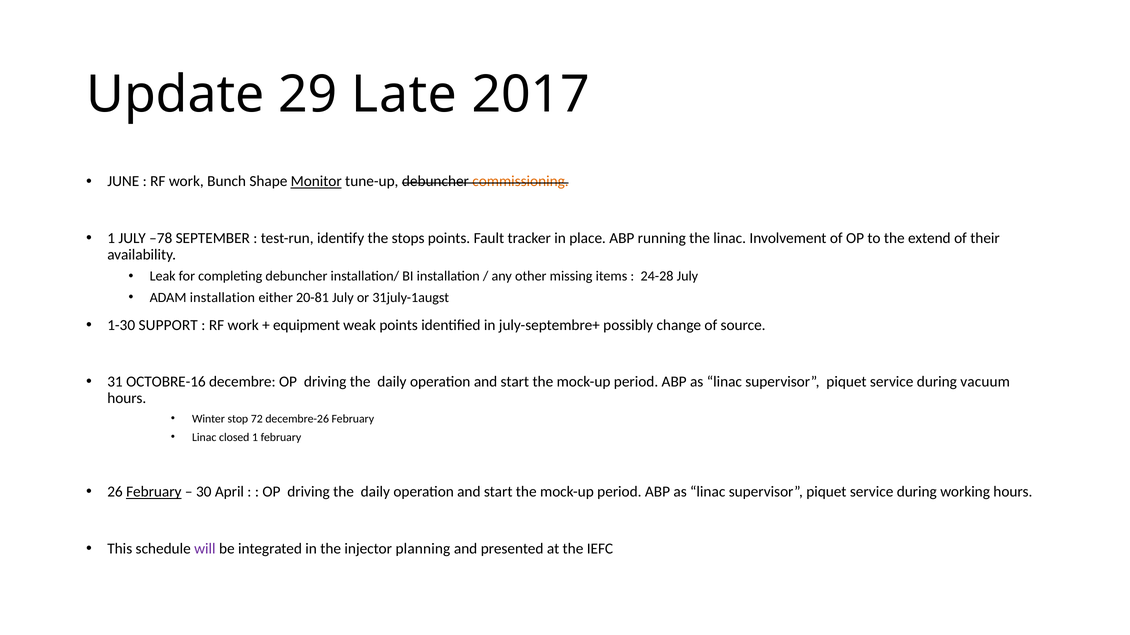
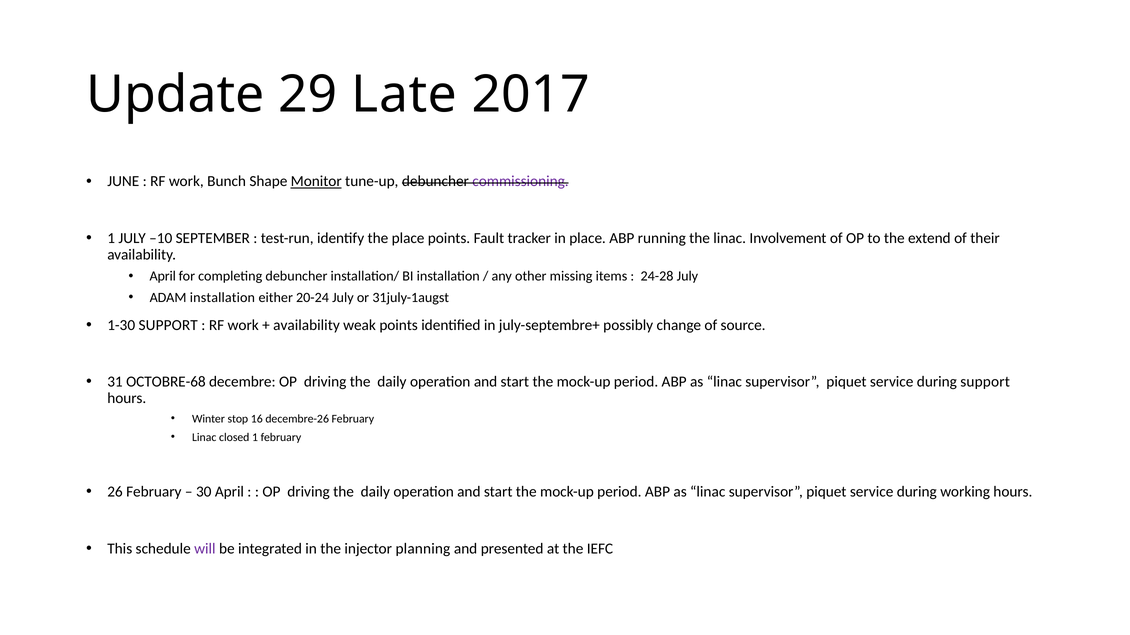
commissioning colour: orange -> purple (521, 182)
–78: –78 -> –10 (161, 238)
the stops: stops -> place (408, 238)
Leak: Leak -> April (163, 277)
20-81: 20-81 -> 20-24 (313, 298)
equipment: equipment -> availability (306, 325)
OCTOBRE-16: OCTOBRE-16 -> OCTOBRE-68 (166, 382)
during vacuum: vacuum -> support (985, 382)
72: 72 -> 16 (257, 419)
February underline: present -> none (154, 492)
